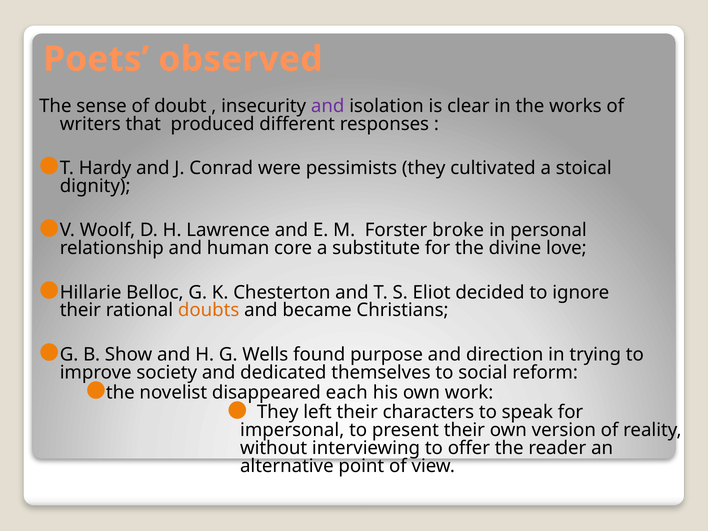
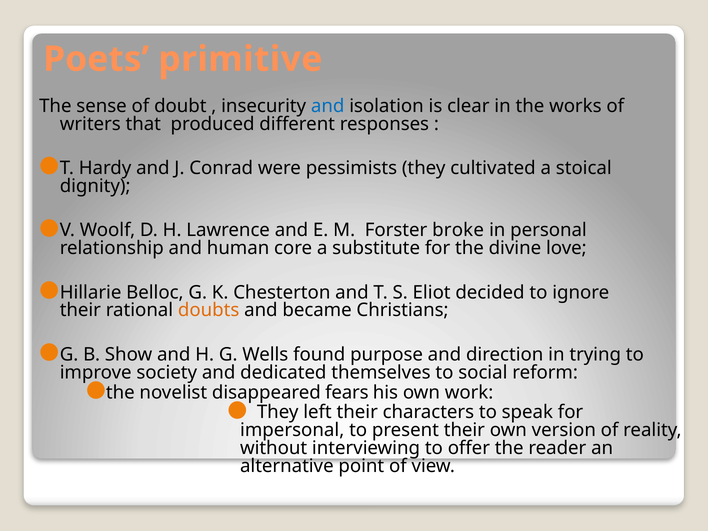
observed: observed -> primitive (240, 59)
and colour: purple -> blue (328, 106)
each: each -> fears (347, 392)
